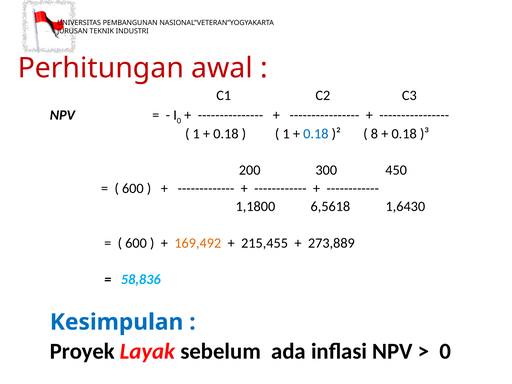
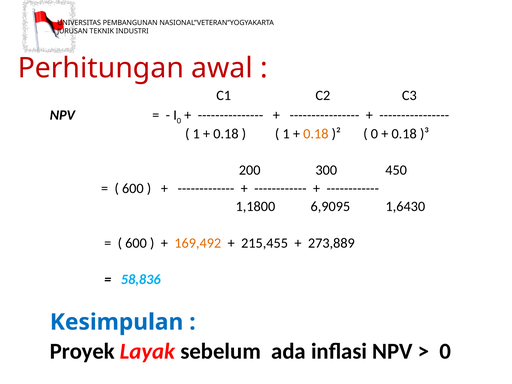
0.18 colour: blue -> orange (316, 134)
8: 8 -> 0 (374, 134)
6,5618: 6,5618 -> 6,9095 (330, 207)
